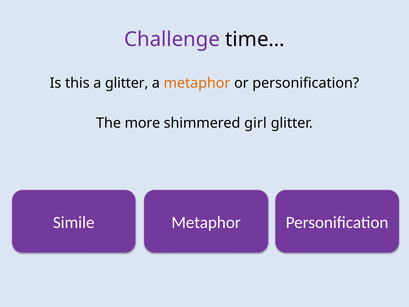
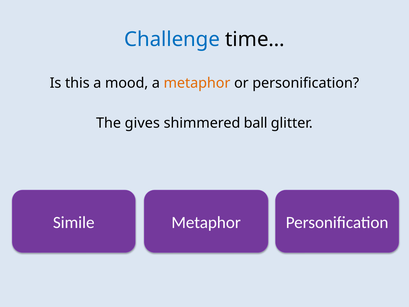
Challenge colour: purple -> blue (172, 39)
a glitter: glitter -> mood (127, 83)
more: more -> gives (142, 123)
girl: girl -> ball (256, 123)
